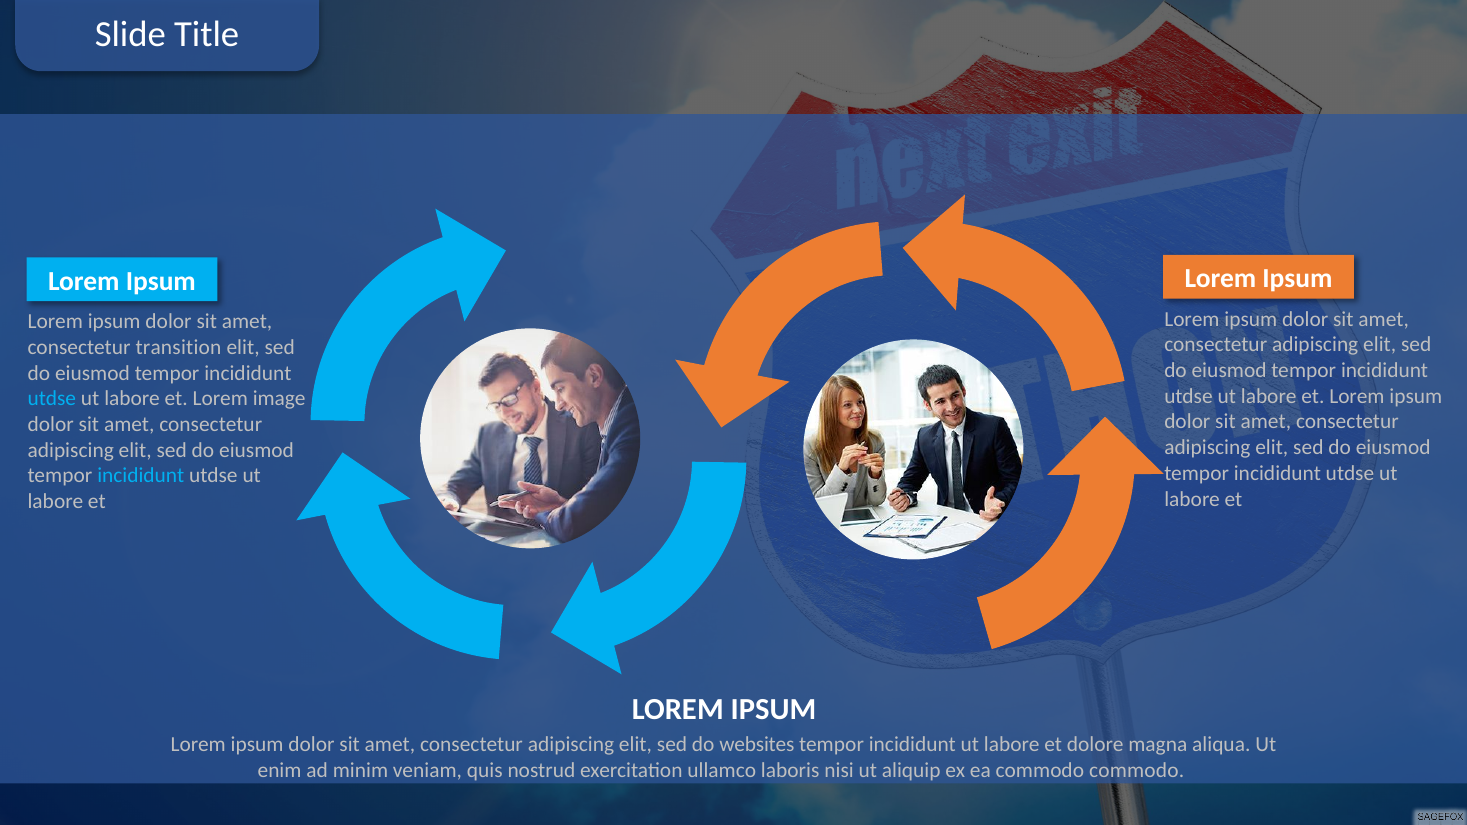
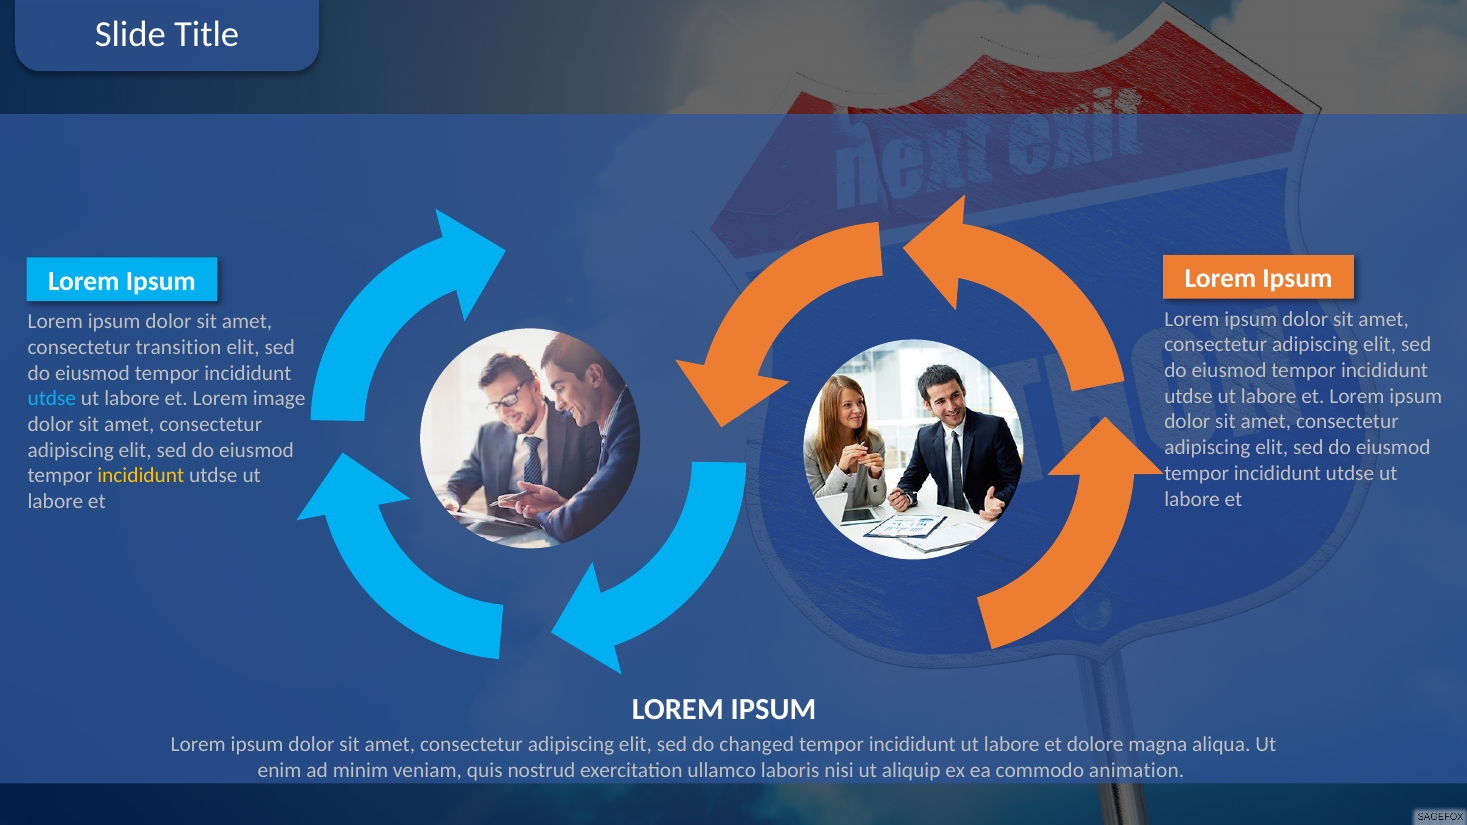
incididunt colour: light blue -> yellow (141, 476)
websites: websites -> changed (757, 745)
commodo commodo: commodo -> animation (1137, 770)
